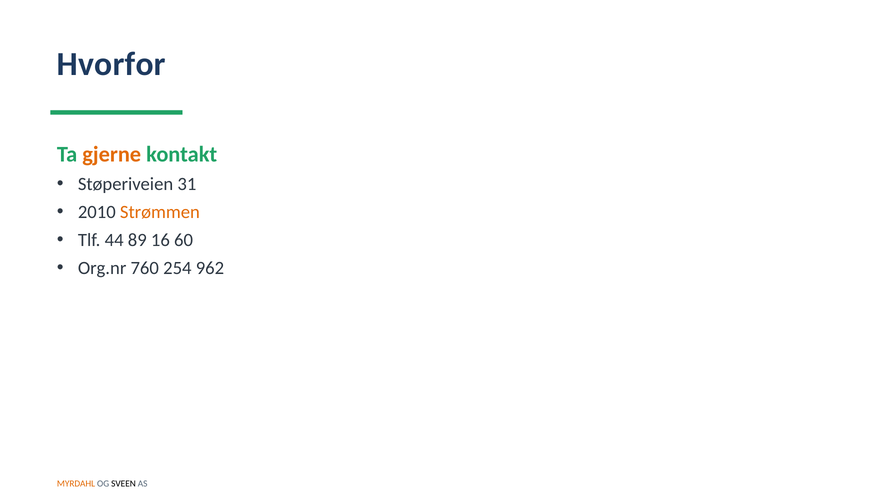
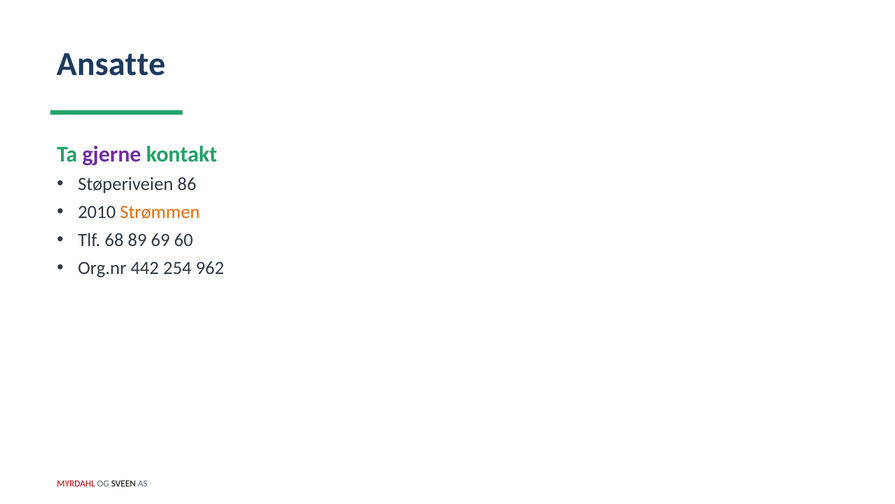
Hvorfor: Hvorfor -> Ansatte (111, 64)
gjerne colour: orange -> purple (112, 154)
31: 31 -> 86 (187, 184)
44: 44 -> 68 (114, 240)
16: 16 -> 69 (160, 240)
760: 760 -> 442 (145, 268)
MYRDAHL colour: orange -> red (76, 483)
